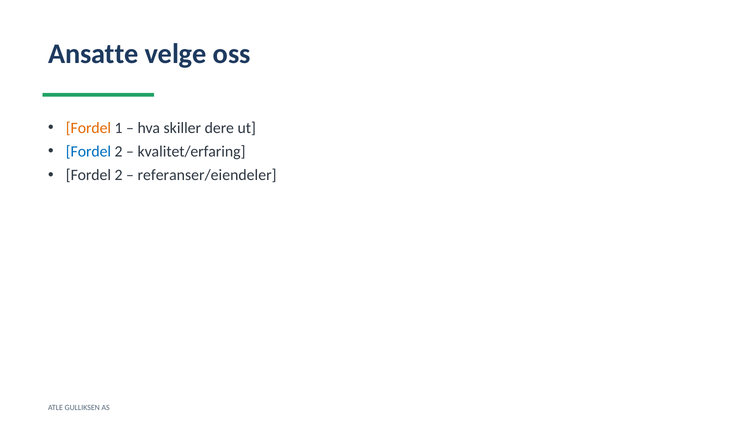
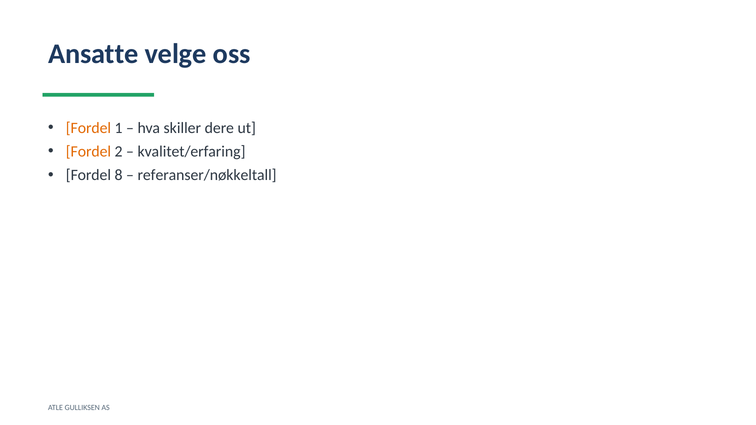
Fordel colour: blue -> orange (88, 152)
2: 2 -> 8 (119, 175)
referanser/eiendeler: referanser/eiendeler -> referanser/nøkkeltall (207, 175)
